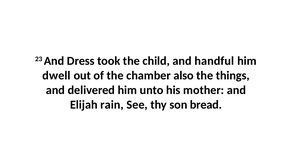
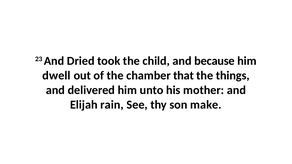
Dress: Dress -> Dried (81, 61)
handful: handful -> because (214, 61)
also: also -> that (184, 76)
bread: bread -> make (206, 105)
